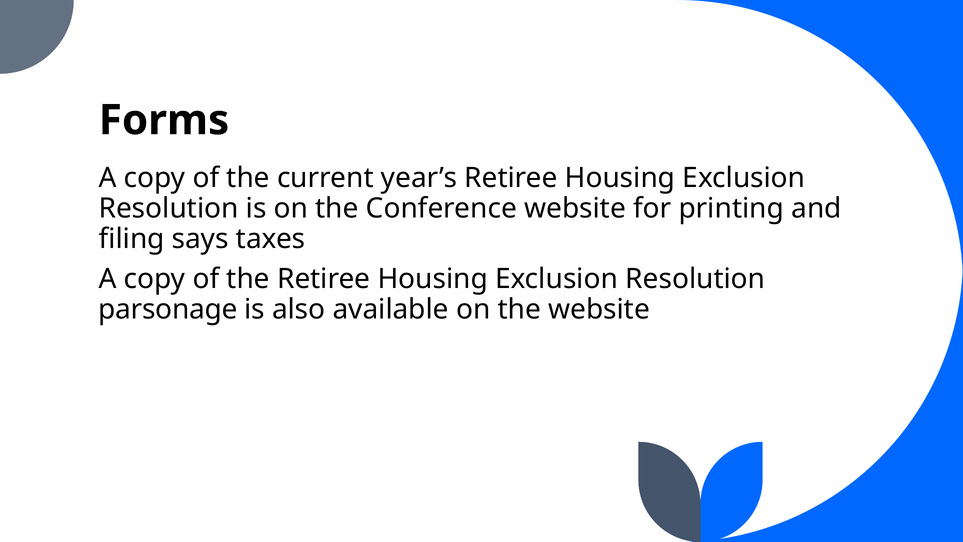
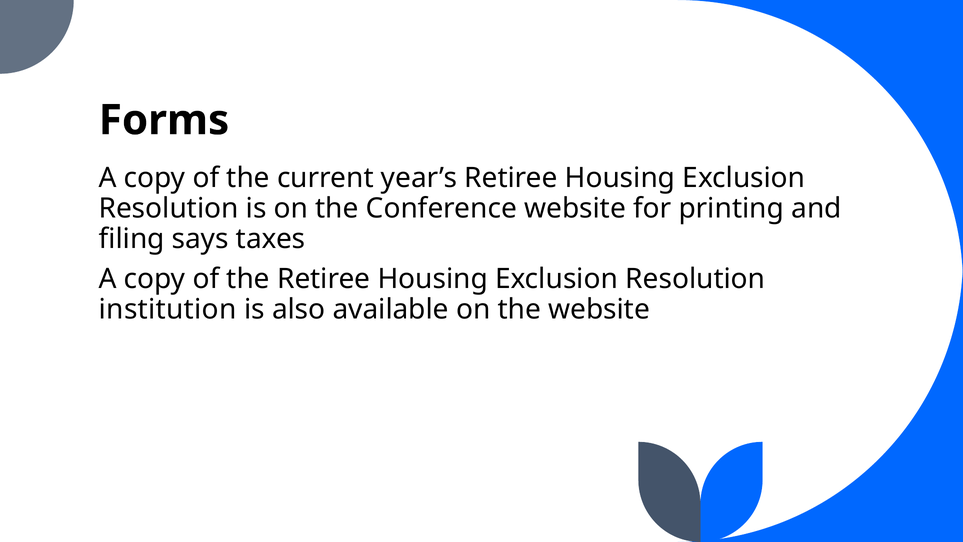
parsonage: parsonage -> institution (168, 309)
